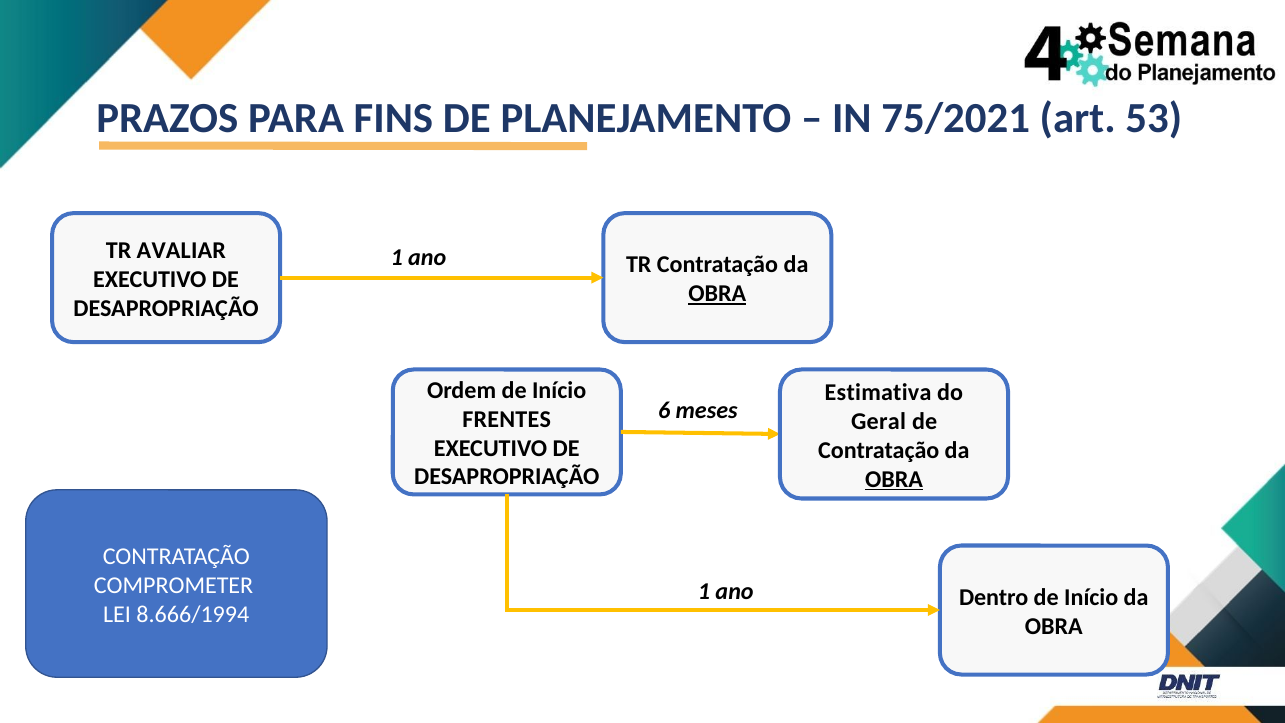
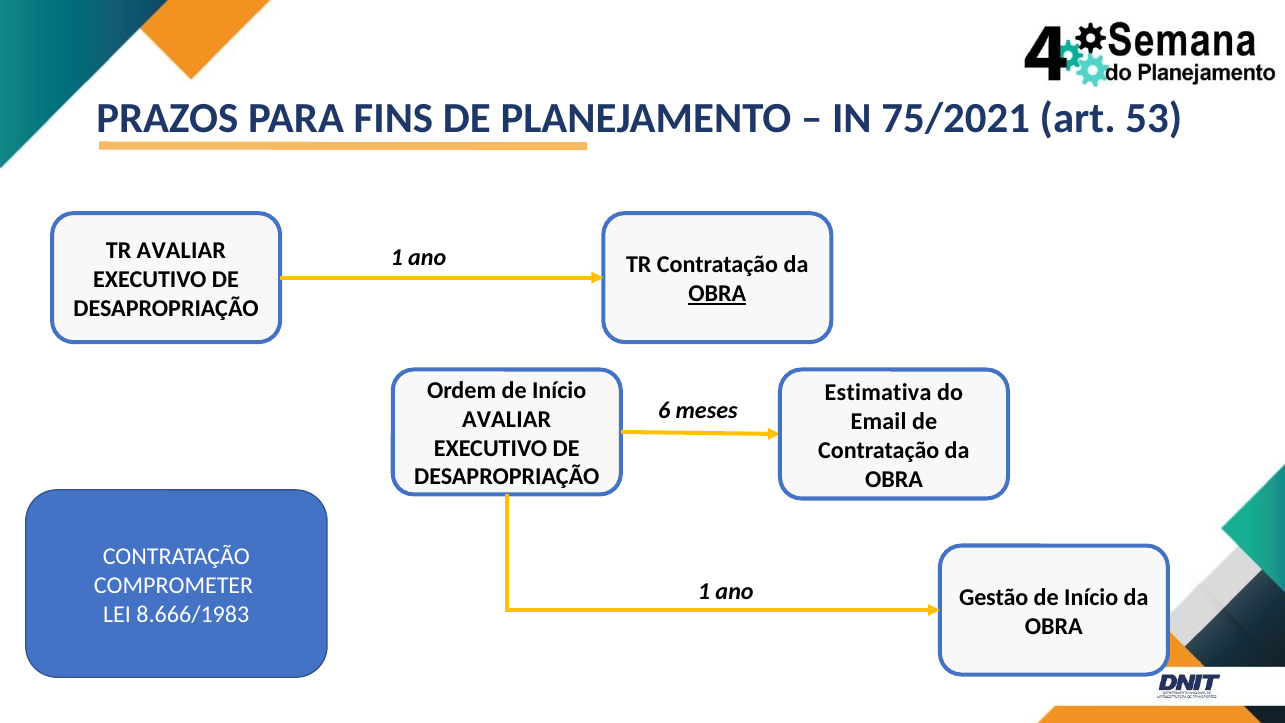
FRENTES: FRENTES -> AVALIAR (507, 419)
Geral: Geral -> Email (879, 421)
OBRA underline: present -> none (894, 479)
Dentro: Dentro -> Gestão (994, 597)
8.666/1994: 8.666/1994 -> 8.666/1983 (193, 614)
